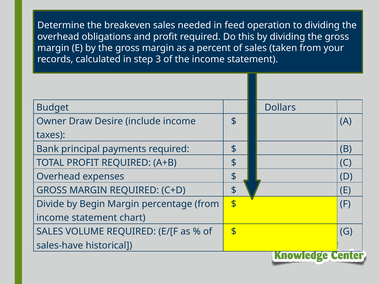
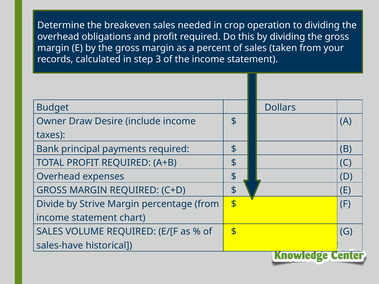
feed: feed -> crop (235, 25)
Begin: Begin -> Strive (92, 204)
